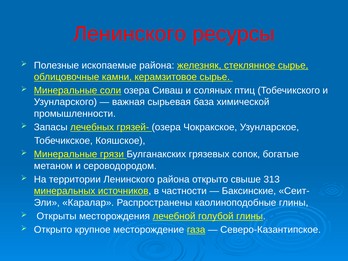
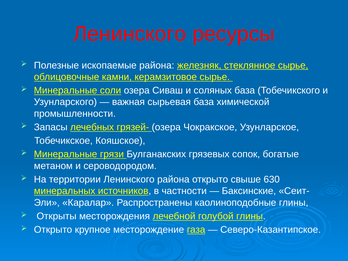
соляных птиц: птиц -> база (245, 90)
313: 313 -> 630 (272, 179)
